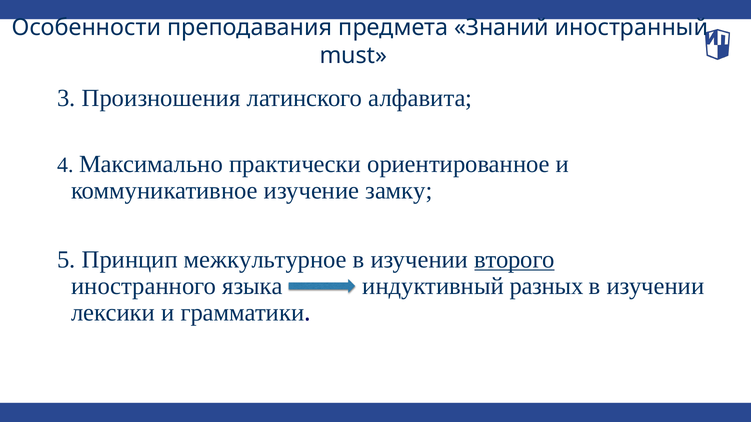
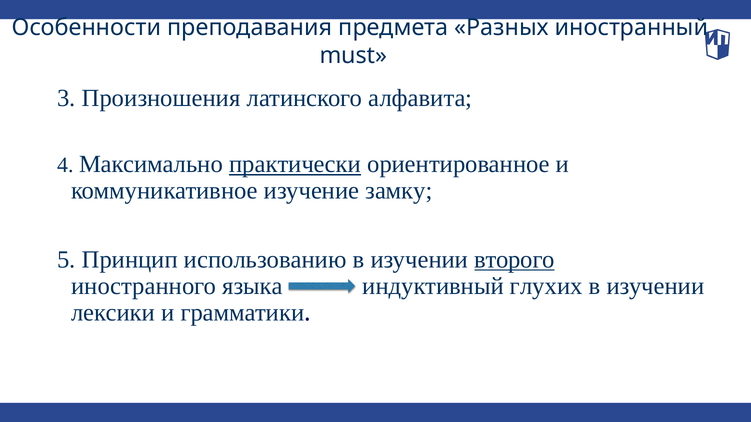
Знаний: Знаний -> Разных (501, 28)
практически underline: none -> present (295, 164)
межкультурное: межкультурное -> использованию (265, 260)
разных: разных -> глухих (546, 286)
